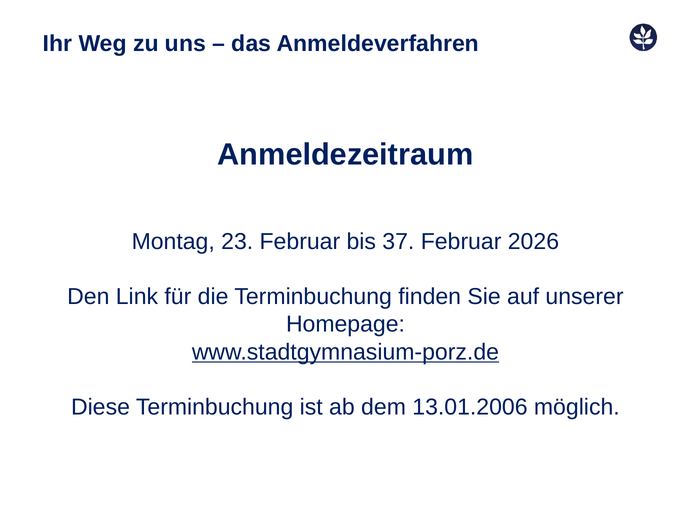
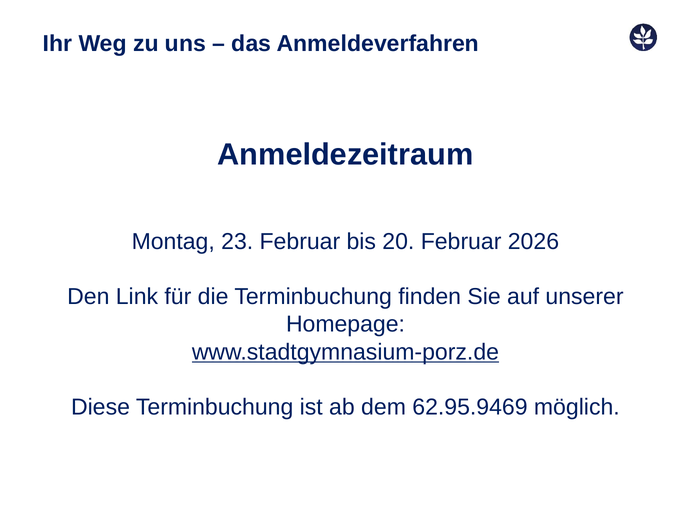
37: 37 -> 20 (398, 242)
13.01.2006: 13.01.2006 -> 62.95.9469 (470, 407)
